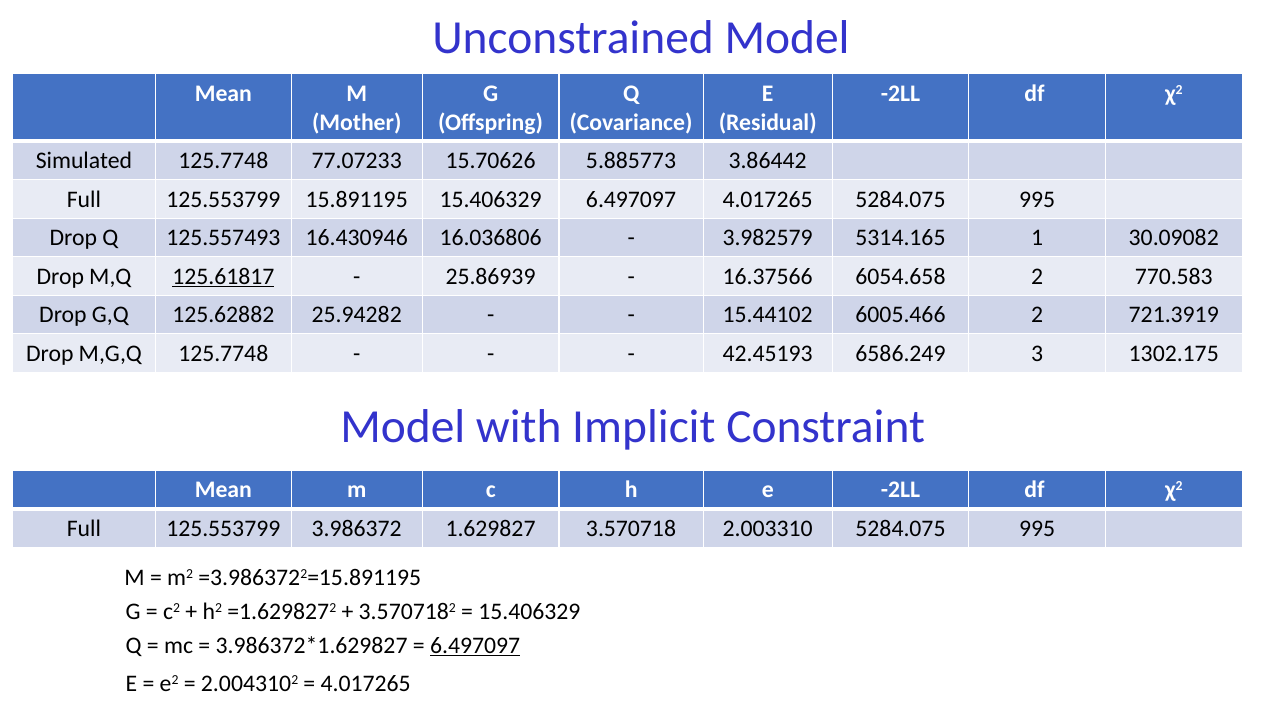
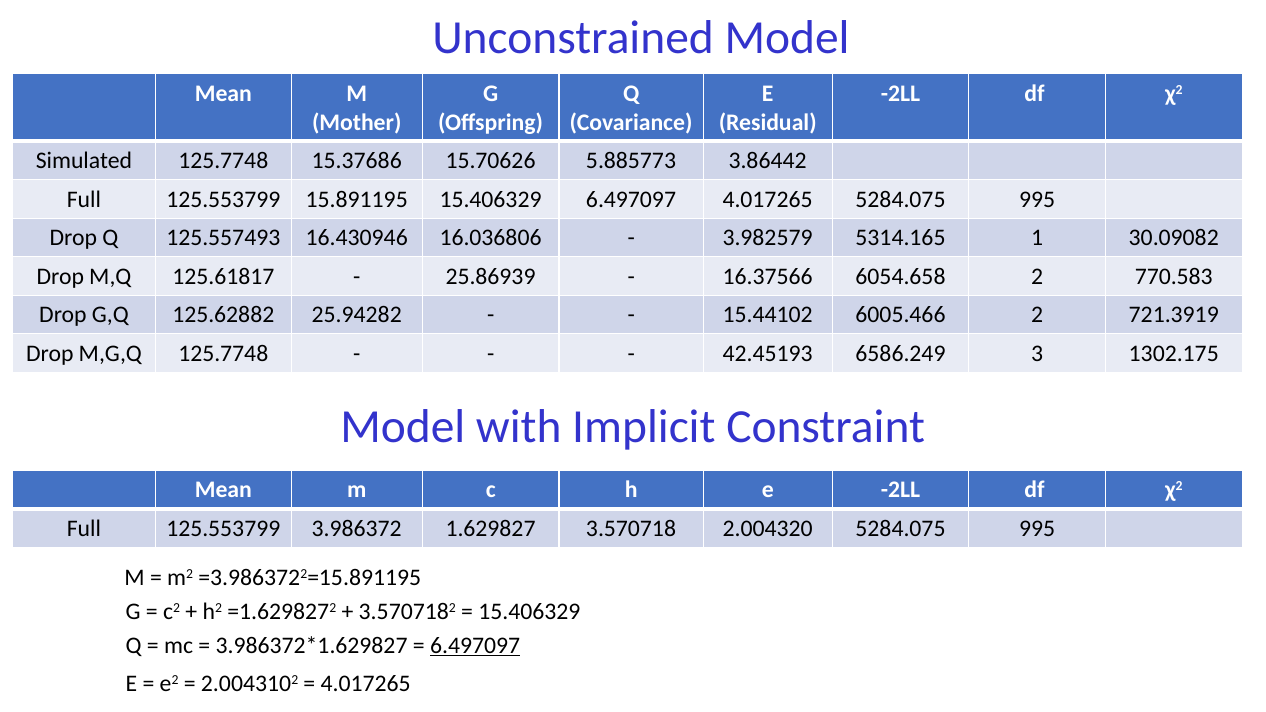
77.07233: 77.07233 -> 15.37686 (357, 161)
125.61817 underline: present -> none (223, 276)
2.003310: 2.003310 -> 2.004320 (768, 529)
